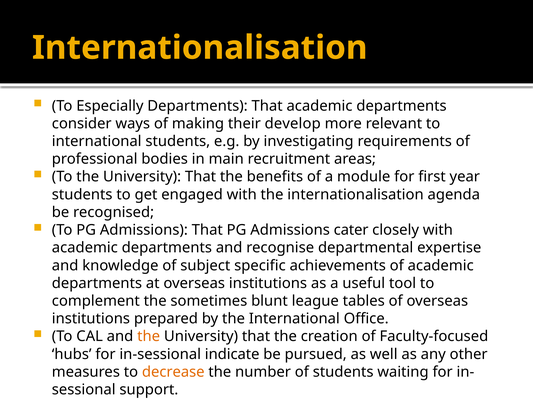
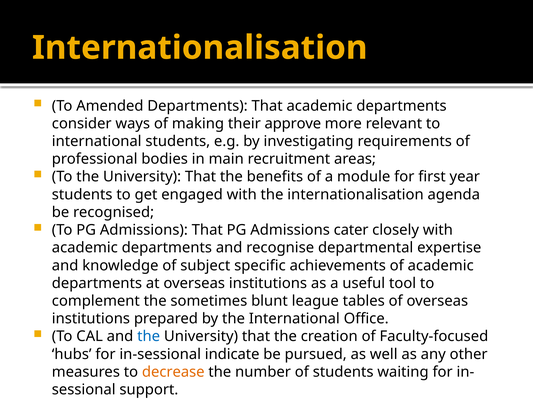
Especially: Especially -> Amended (110, 106)
develop: develop -> approve (293, 124)
the colour: orange -> blue (149, 337)
